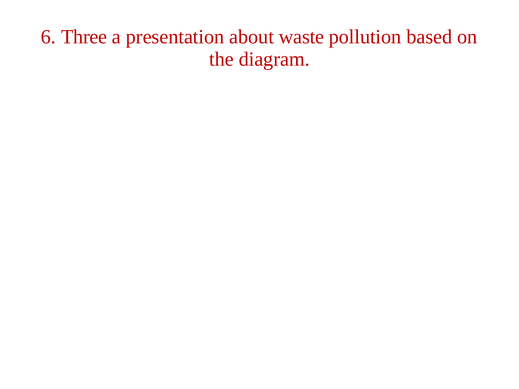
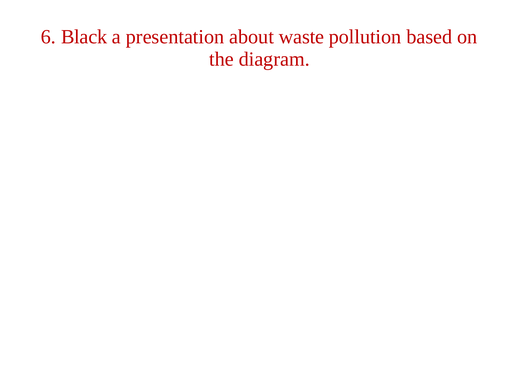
Three: Three -> Black (84, 37)
